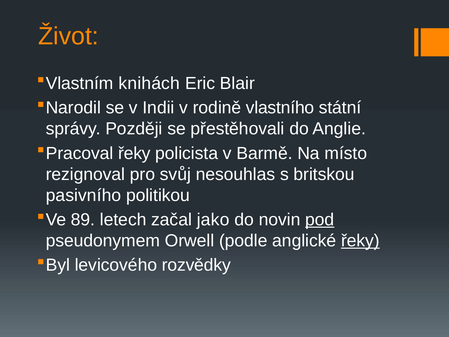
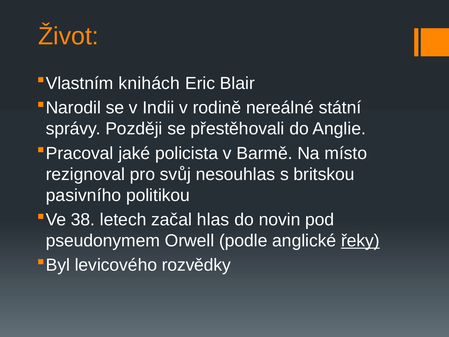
vlastního: vlastního -> nereálné (280, 108)
řeky: řeky -> jaké (134, 153)
89: 89 -> 38 (83, 220)
jako: jako -> hlas (213, 220)
pod underline: present -> none (320, 220)
